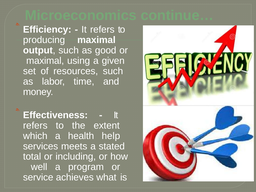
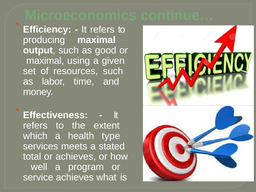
help: help -> type (111, 136)
or including: including -> achieves (76, 157)
